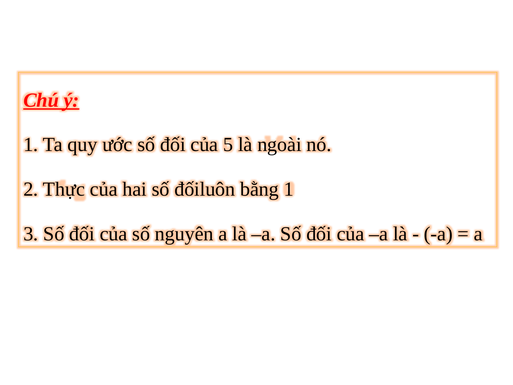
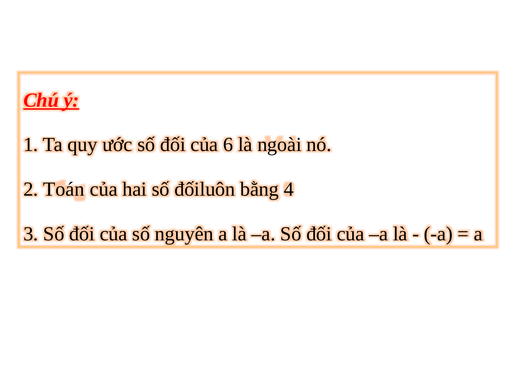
5: 5 -> 6 (228, 145)
Thực: Thực -> Toán (64, 189)
bằng 1: 1 -> 4 (289, 189)
